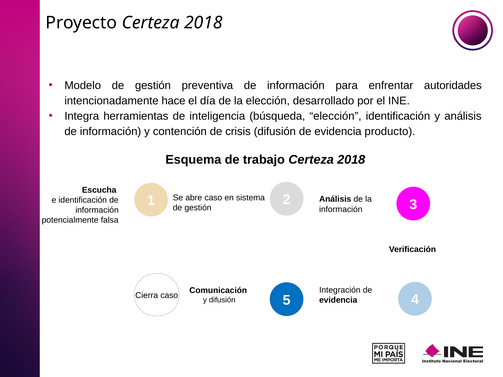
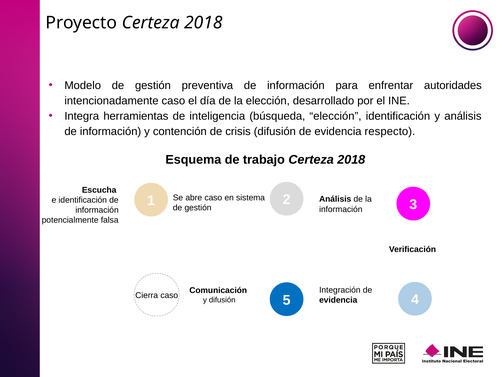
intencionadamente hace: hace -> caso (173, 101)
producto: producto -> respecto (390, 132)
